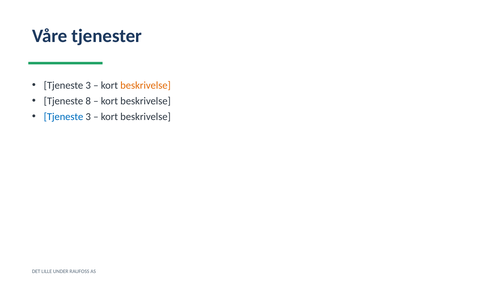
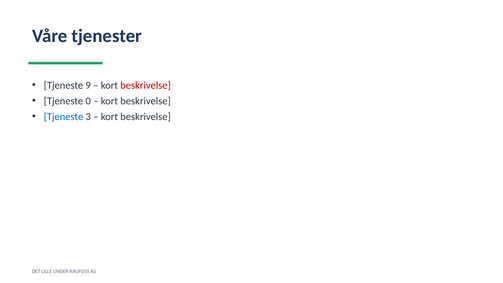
3: 3 -> 9 (88, 85)
beskrivelse colour: orange -> red (146, 85)
8: 8 -> 0 (88, 101)
